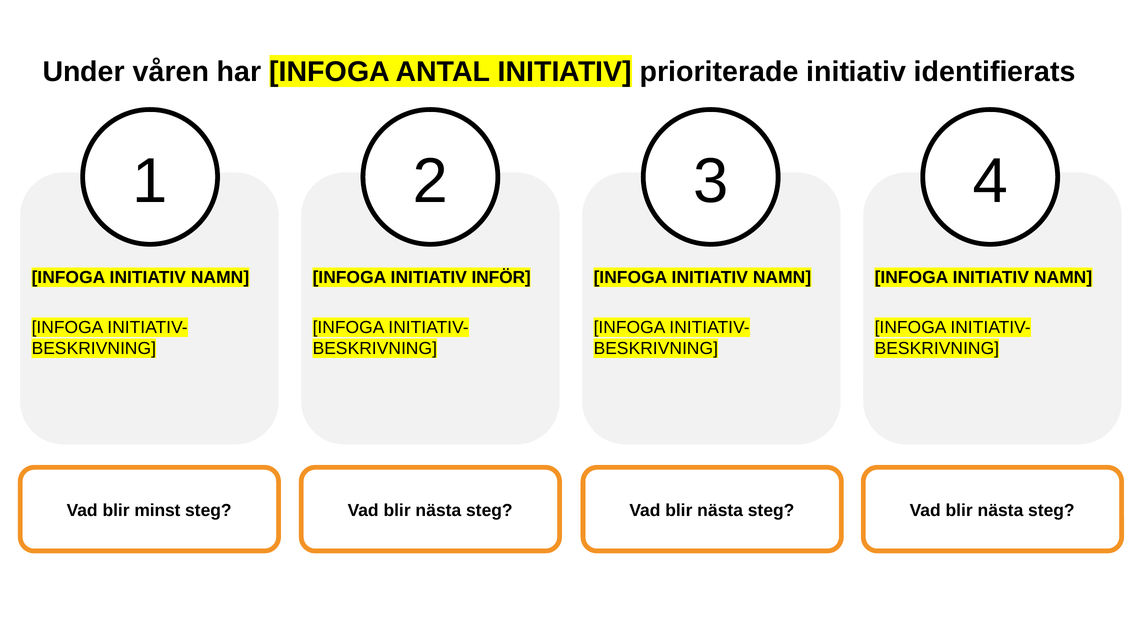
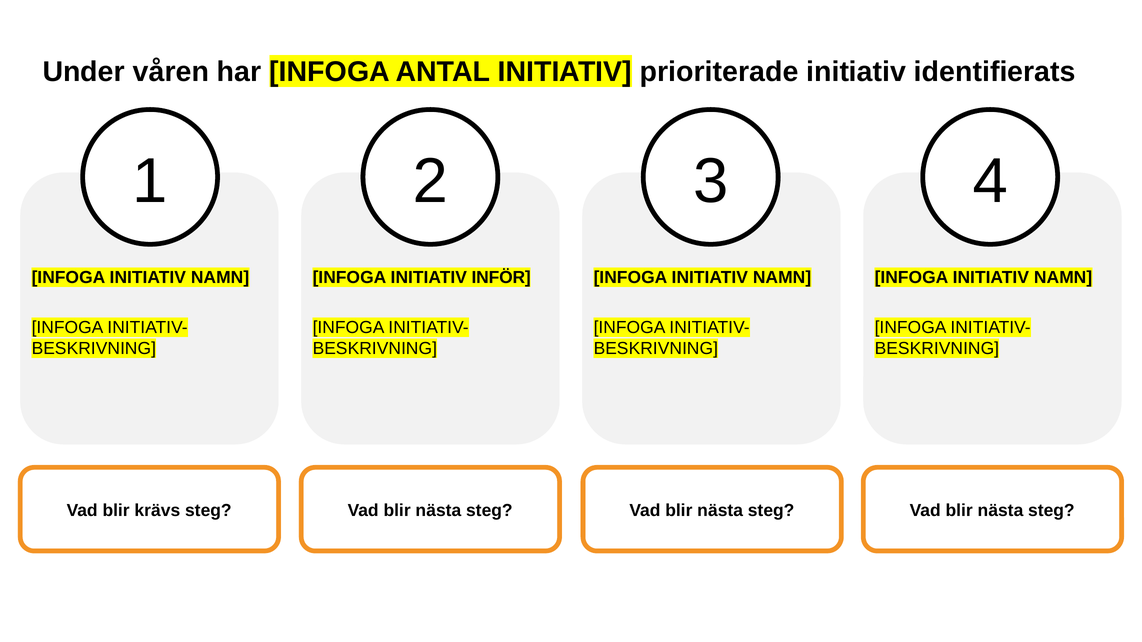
minst: minst -> krävs (157, 511)
